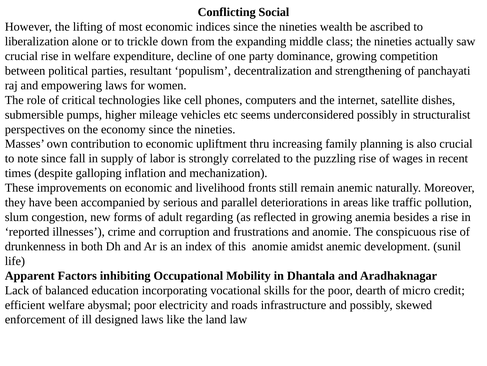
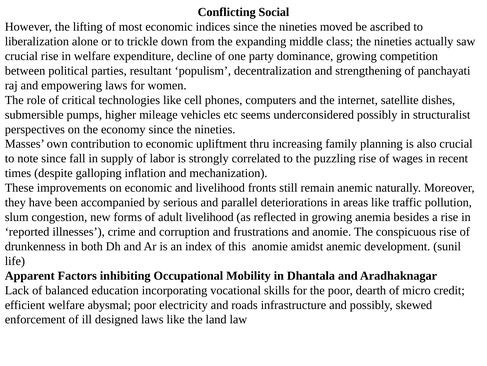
wealth: wealth -> moved (336, 27)
adult regarding: regarding -> livelihood (210, 217)
